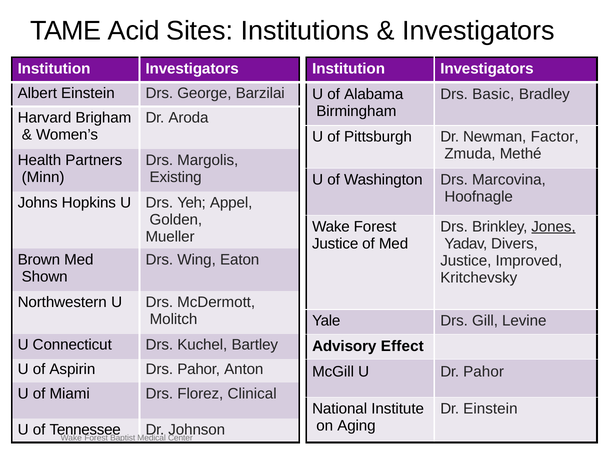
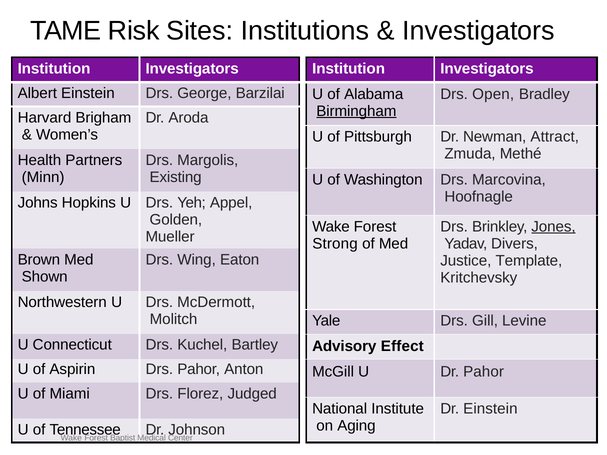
Acid: Acid -> Risk (134, 31)
Basic: Basic -> Open (493, 94)
Birmingham underline: none -> present (356, 111)
Factor: Factor -> Attract (555, 137)
Justice: Justice -> Strong (335, 244)
Improved: Improved -> Template (529, 261)
Clinical: Clinical -> Judged (252, 394)
